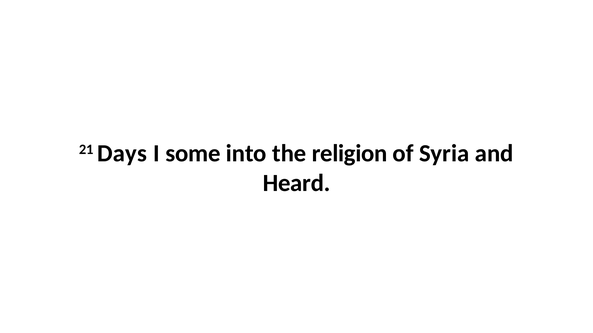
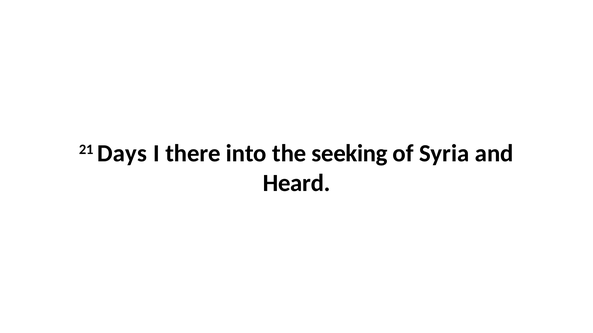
some: some -> there (193, 154)
religion: religion -> seeking (350, 154)
